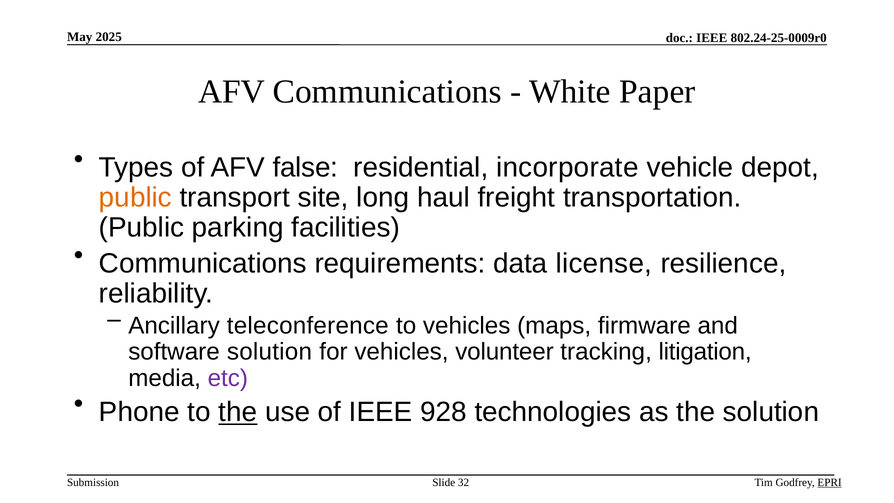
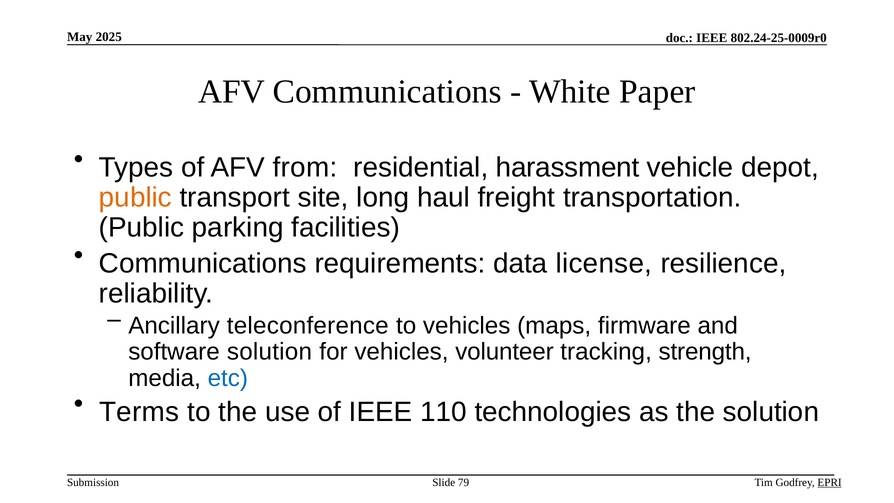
false: false -> from (305, 167)
incorporate: incorporate -> harassment (568, 167)
litigation: litigation -> strength (705, 352)
etc colour: purple -> blue (228, 378)
Phone: Phone -> Terms (139, 412)
the underline: present -> none (238, 412)
928: 928 -> 110 (443, 412)
32: 32 -> 79 (464, 482)
